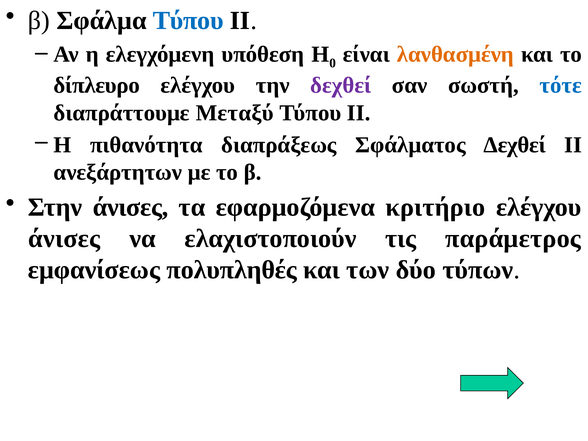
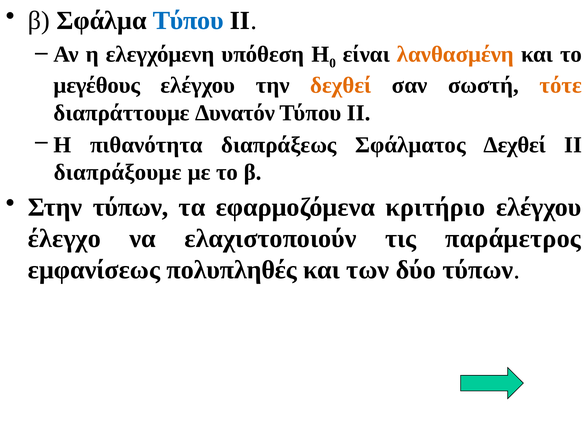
δίπλευρο: δίπλευρο -> μεγέθους (97, 85)
δεχθεί colour: purple -> orange (341, 85)
τότε colour: blue -> orange (561, 85)
Μεταξύ: Μεταξύ -> Δυνατόν (235, 113)
ανεξάρτητων: ανεξάρτητων -> διαπράξουμε (118, 172)
Στην άνισες: άνισες -> τύπων (131, 207)
άνισες: άνισες -> έλεγχο (64, 239)
